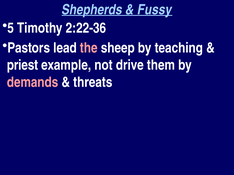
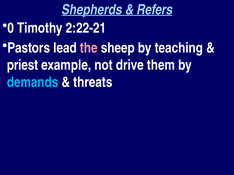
Fussy: Fussy -> Refers (155, 10)
5: 5 -> 0 (11, 28)
2:22-36: 2:22-36 -> 2:22-21 (86, 28)
demands colour: pink -> light blue (33, 82)
